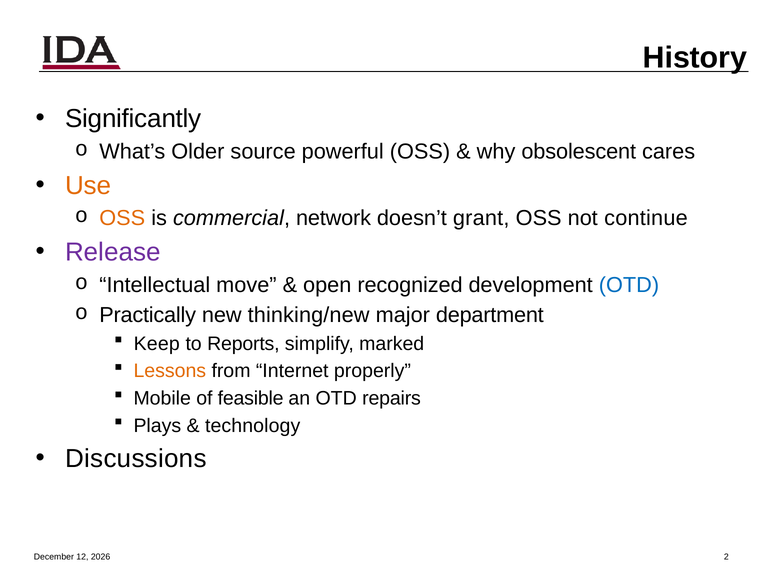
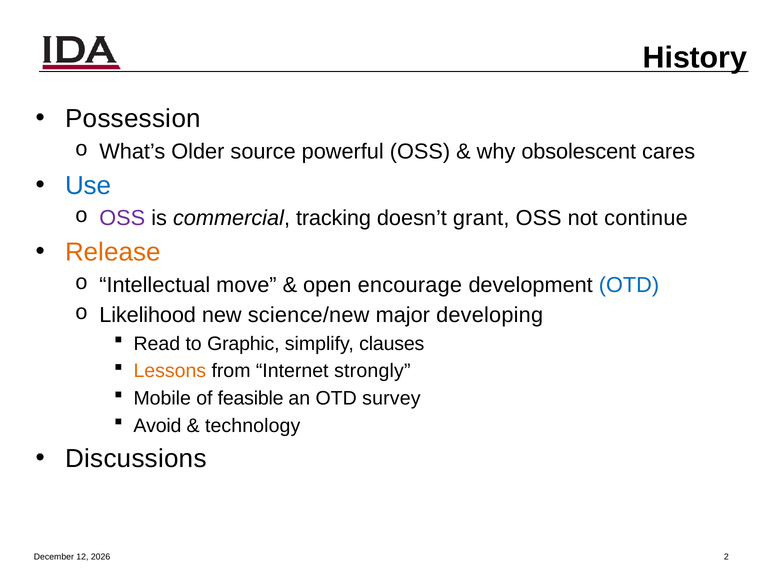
Significantly: Significantly -> Possession (133, 119)
Use colour: orange -> blue (88, 186)
OSS colour: orange -> purple (122, 218)
network: network -> tracking (333, 218)
Release colour: purple -> orange (113, 253)
recognized: recognized -> encourage (410, 285)
Practically: Practically -> Likelihood (148, 316)
thinking/new: thinking/new -> science/new (309, 316)
department: department -> developing (490, 316)
Keep: Keep -> Read (157, 344)
Reports: Reports -> Graphic (243, 344)
marked: marked -> clauses (392, 344)
properly: properly -> strongly (372, 371)
repairs: repairs -> survey (391, 399)
Plays: Plays -> Avoid (157, 426)
